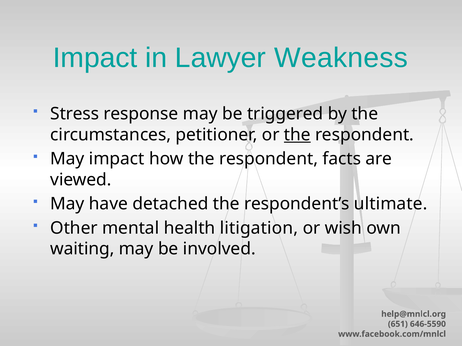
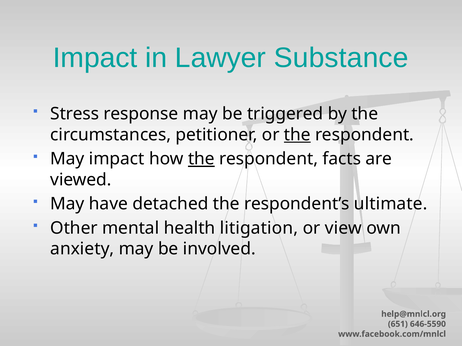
Weakness: Weakness -> Substance (341, 58)
the underline: none -> present (201, 159)
wish: wish -> view (343, 228)
waiting: waiting -> anxiety (82, 249)
